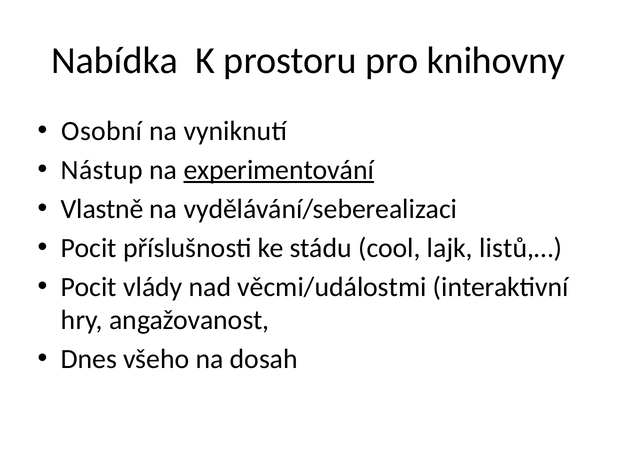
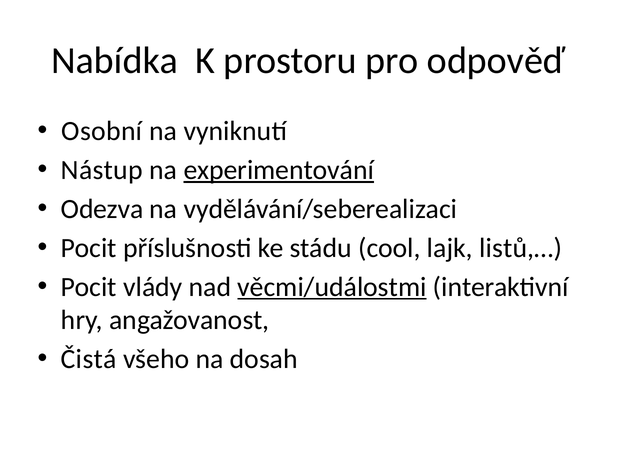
knihovny: knihovny -> odpověď (496, 61)
Vlastně: Vlastně -> Odezva (102, 209)
věcmi/událostmi underline: none -> present (332, 287)
Dnes: Dnes -> Čistá (89, 359)
